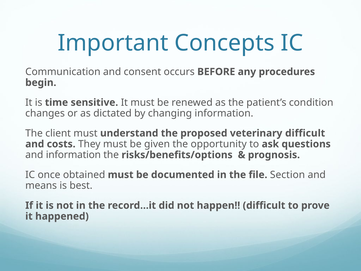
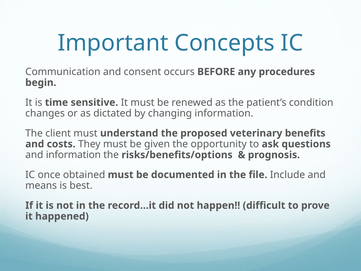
veterinary difficult: difficult -> benefits (305, 133)
Section: Section -> Include (288, 175)
